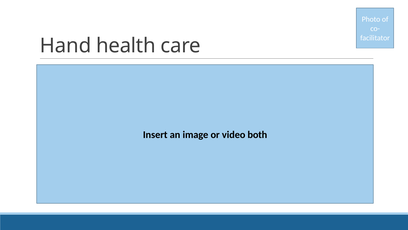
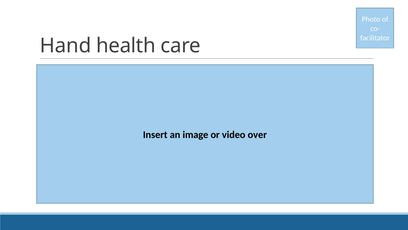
both: both -> over (257, 134)
